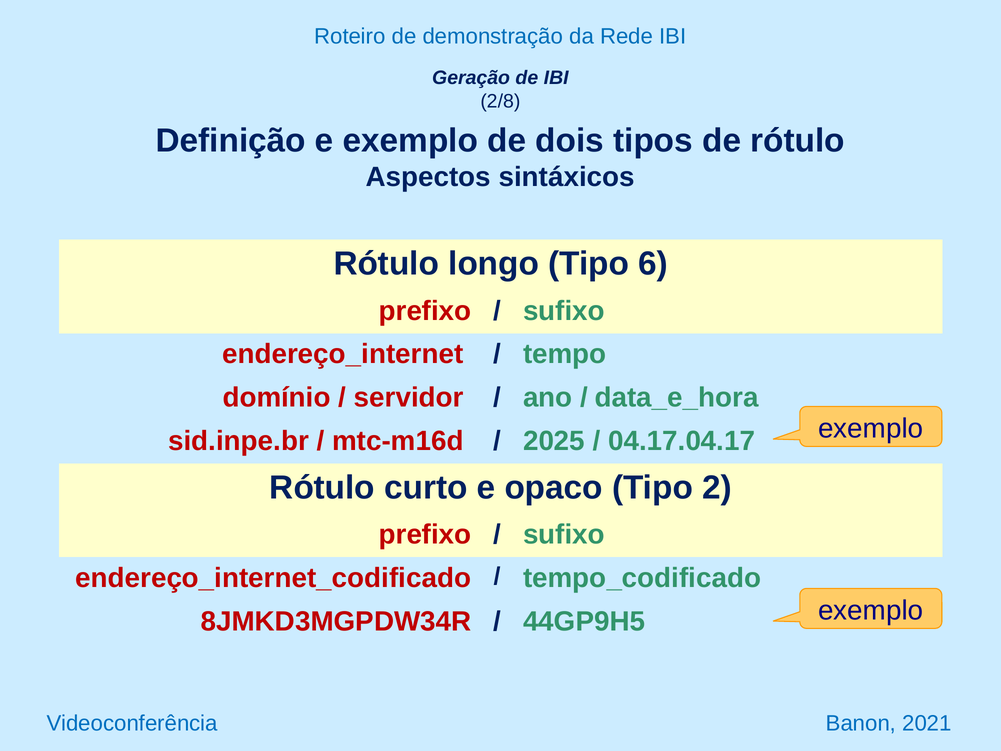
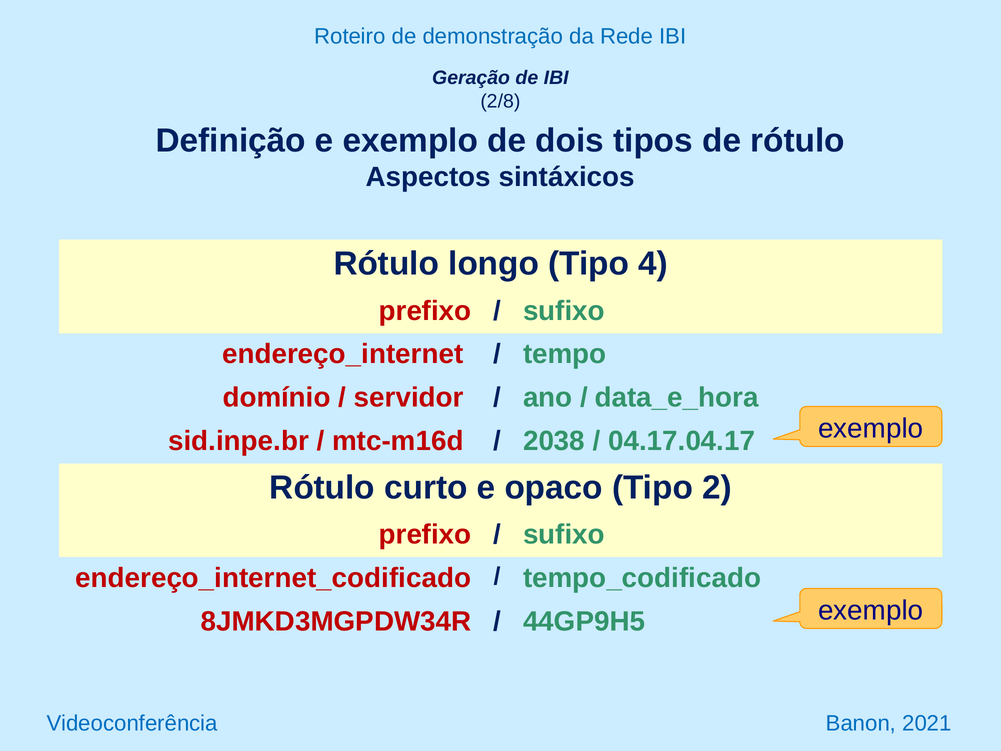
6: 6 -> 4 (653, 264)
2025: 2025 -> 2038 (554, 441)
